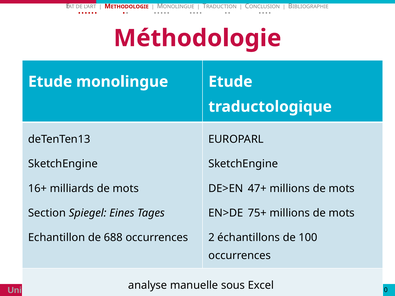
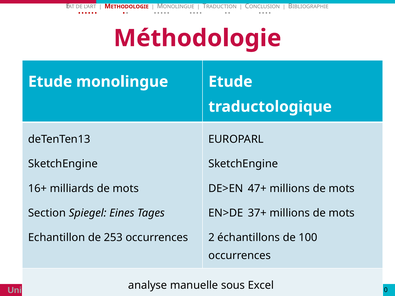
75+: 75+ -> 37+ (257, 213)
688: 688 -> 253 (113, 238)
